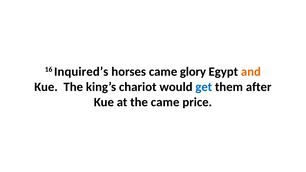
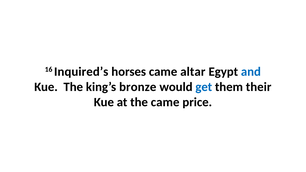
glory: glory -> altar (193, 72)
and colour: orange -> blue (251, 72)
chariot: chariot -> bronze (138, 87)
after: after -> their (259, 87)
